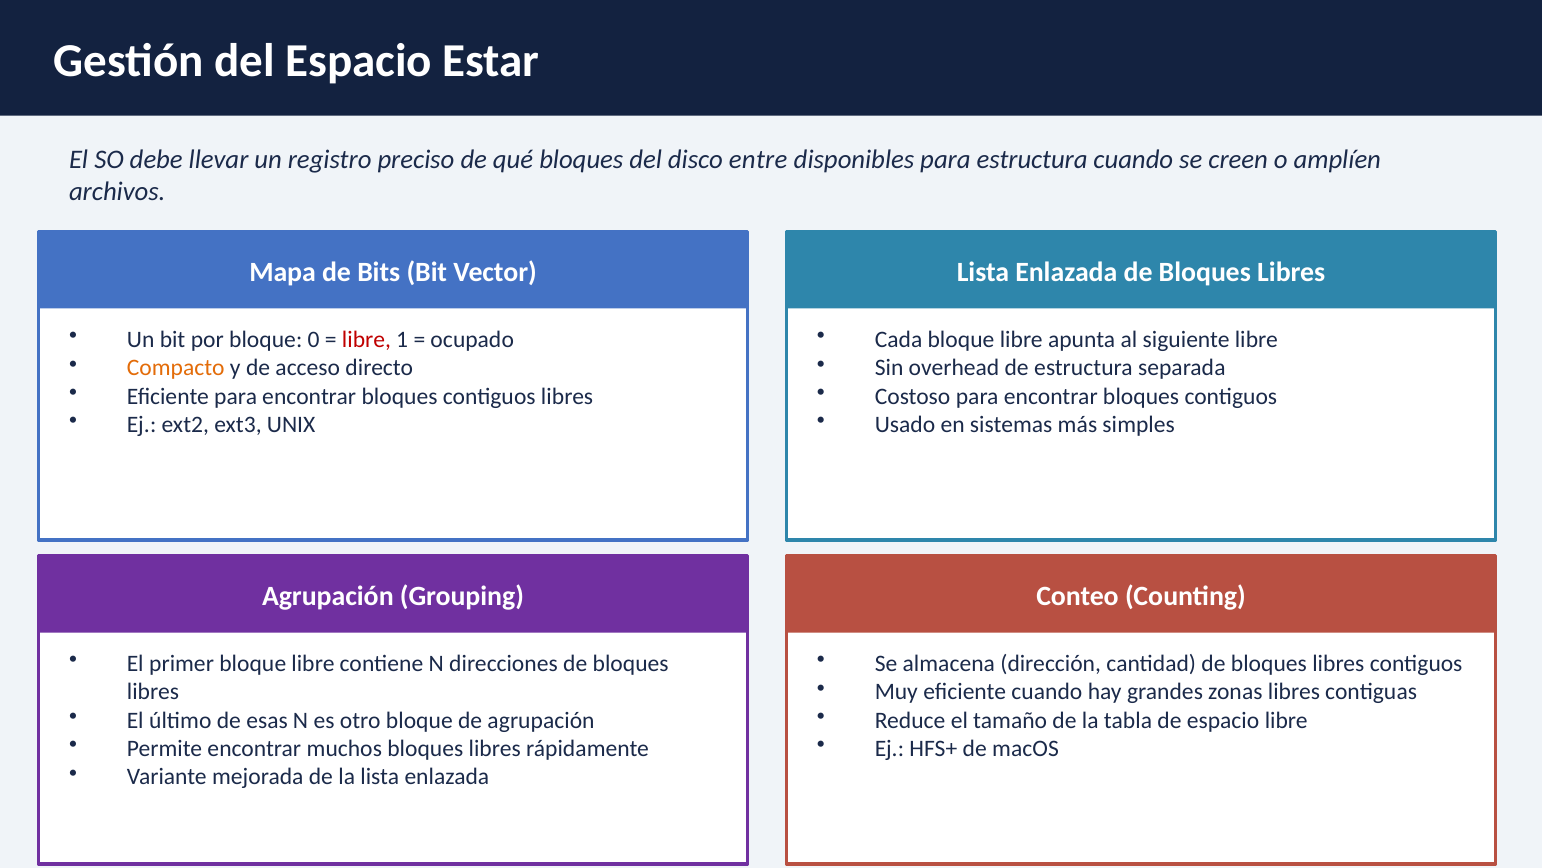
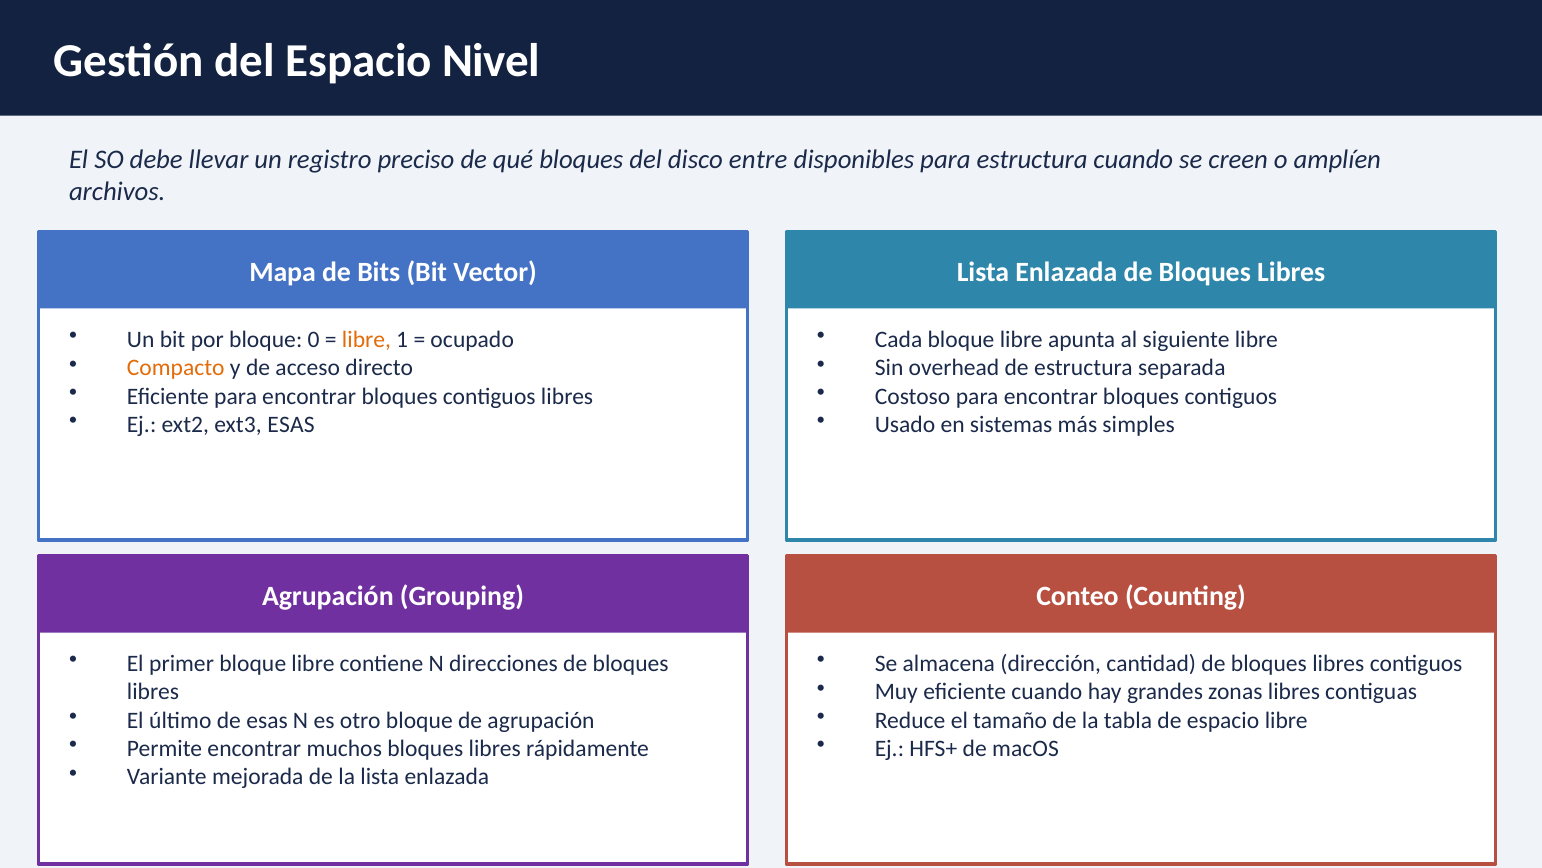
Estar: Estar -> Nivel (491, 61)
libre colour: red -> orange (366, 339)
ext3 UNIX: UNIX -> ESAS (291, 424)
